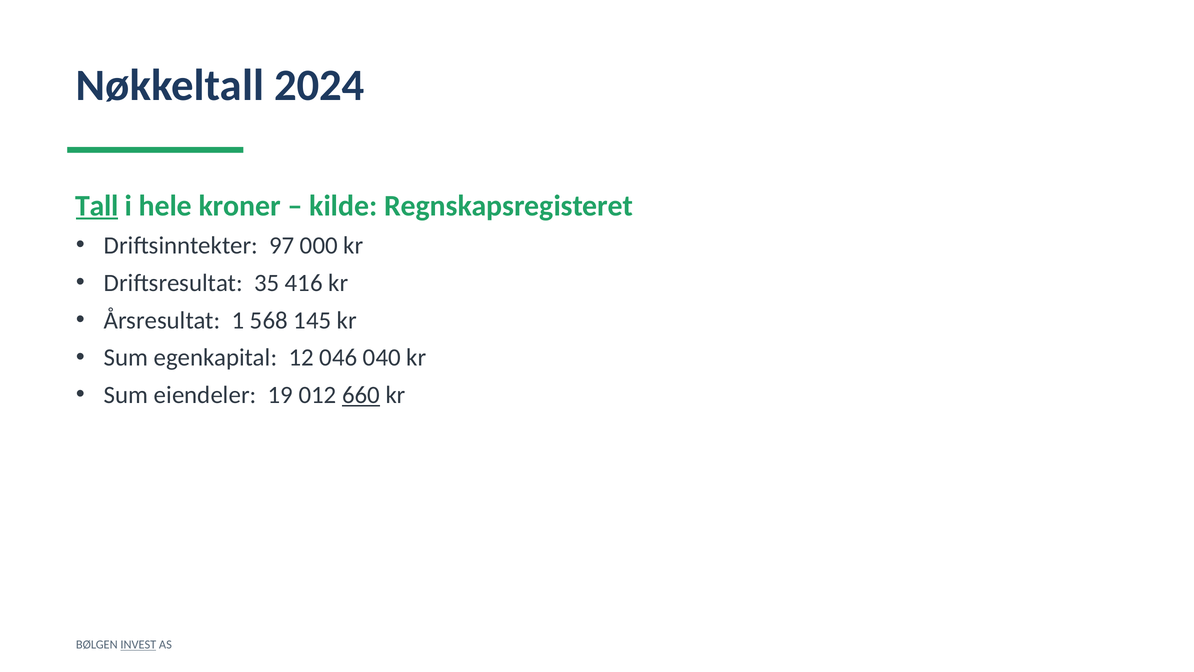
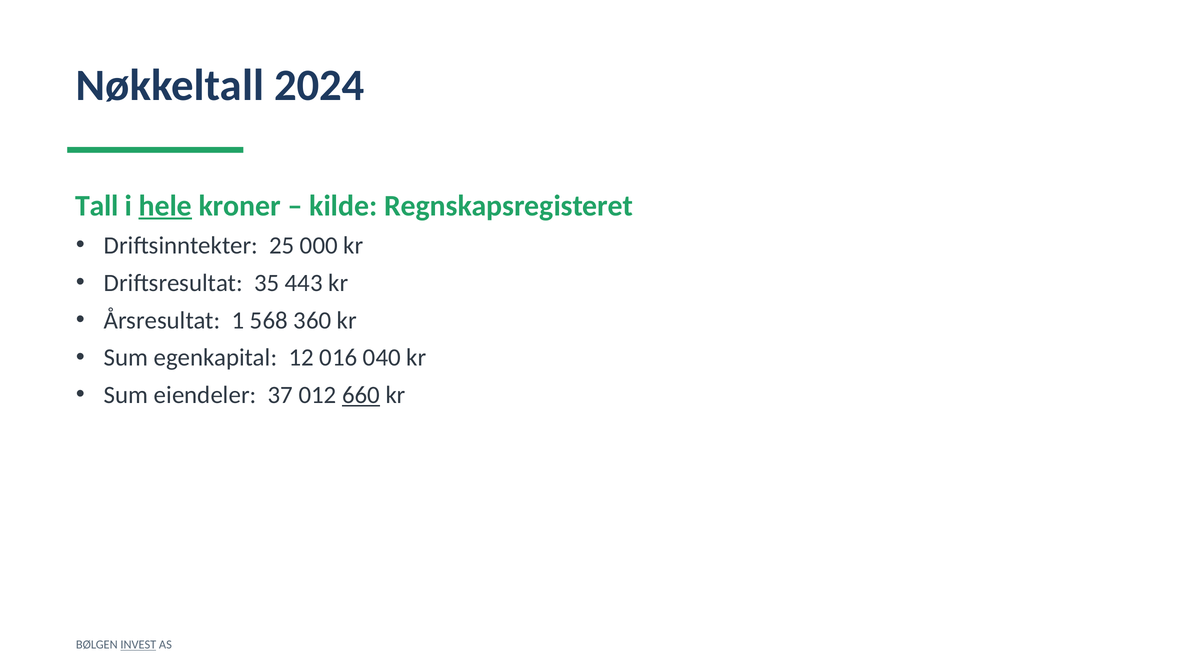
Tall underline: present -> none (97, 206)
hele underline: none -> present (165, 206)
97: 97 -> 25 (282, 246)
416: 416 -> 443 (304, 283)
145: 145 -> 360 (312, 320)
046: 046 -> 016 (338, 358)
19: 19 -> 37 (280, 395)
